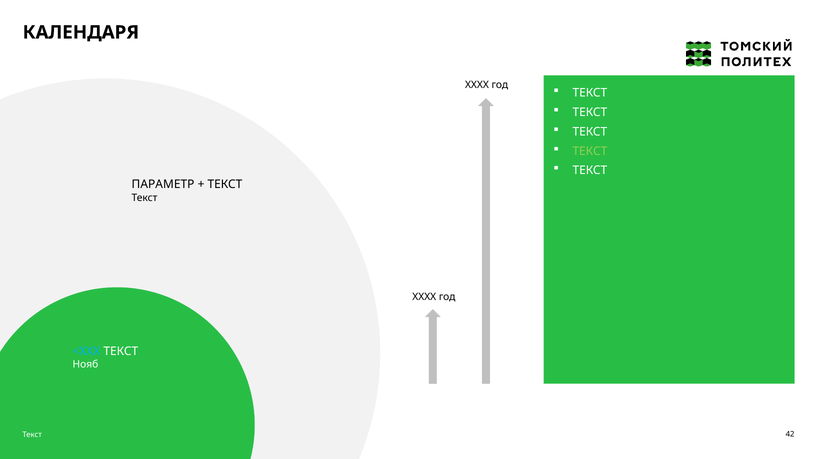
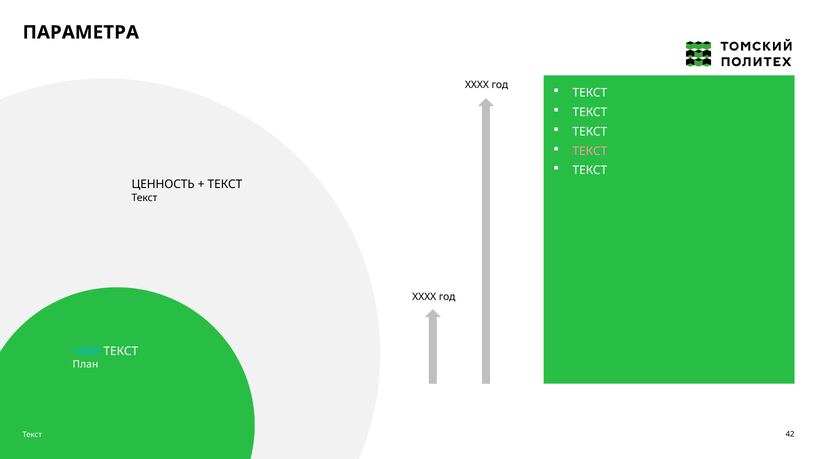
КАЛЕНДАРЯ: КАЛЕНДАРЯ -> ПАРАМЕТРА (81, 32)
ТЕКСТ colour: light green -> pink (590, 151)
ПАРАМЕТР: ПАРАМЕТР -> ЦЕННОСТЬ (163, 185)
Нояб: Нояб -> План (85, 365)
